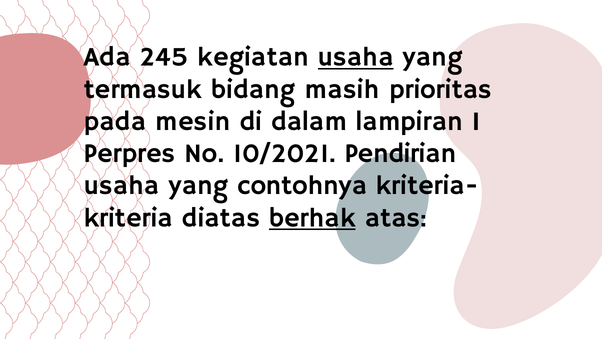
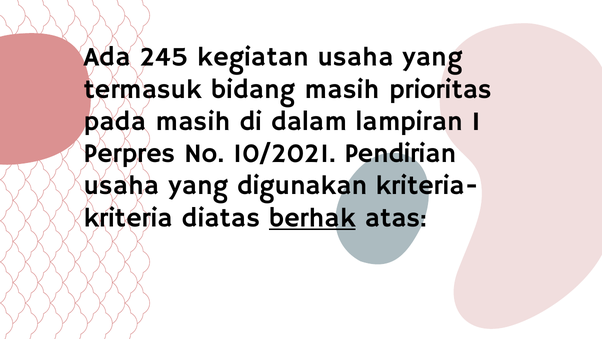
usaha underline: present -> none (356, 57)
pada mesin: mesin -> masih (193, 121)
contohnya: contohnya -> digunakan (302, 185)
